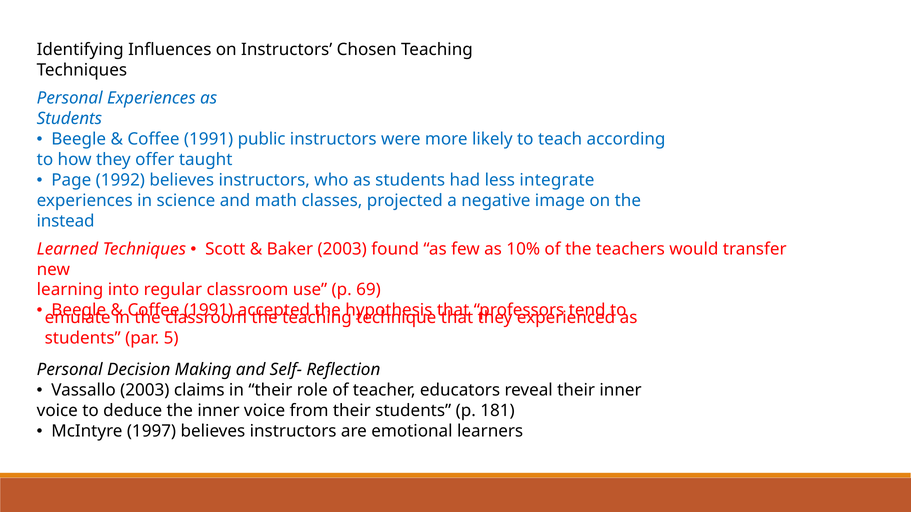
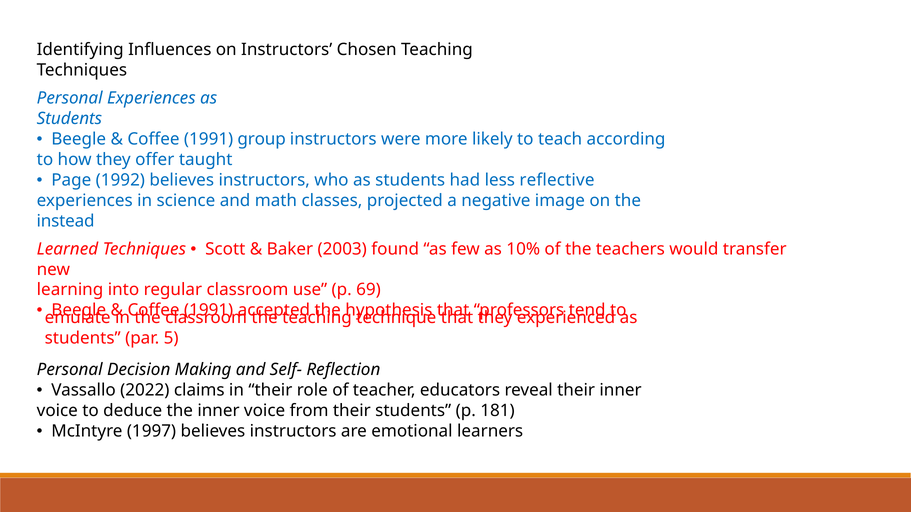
public: public -> group (262, 139)
integrate: integrate -> reflective (557, 180)
Vassallo 2003: 2003 -> 2022 (145, 390)
